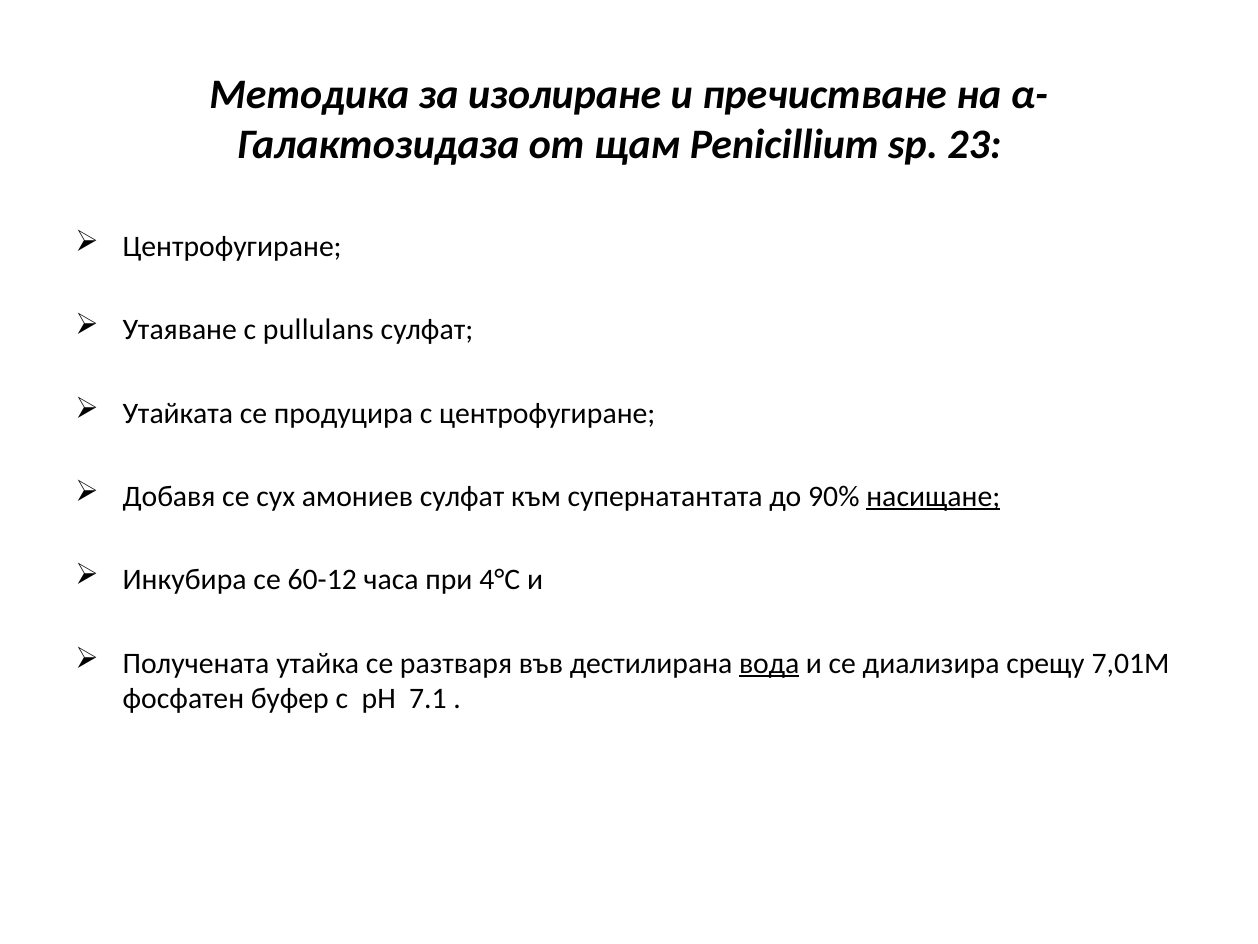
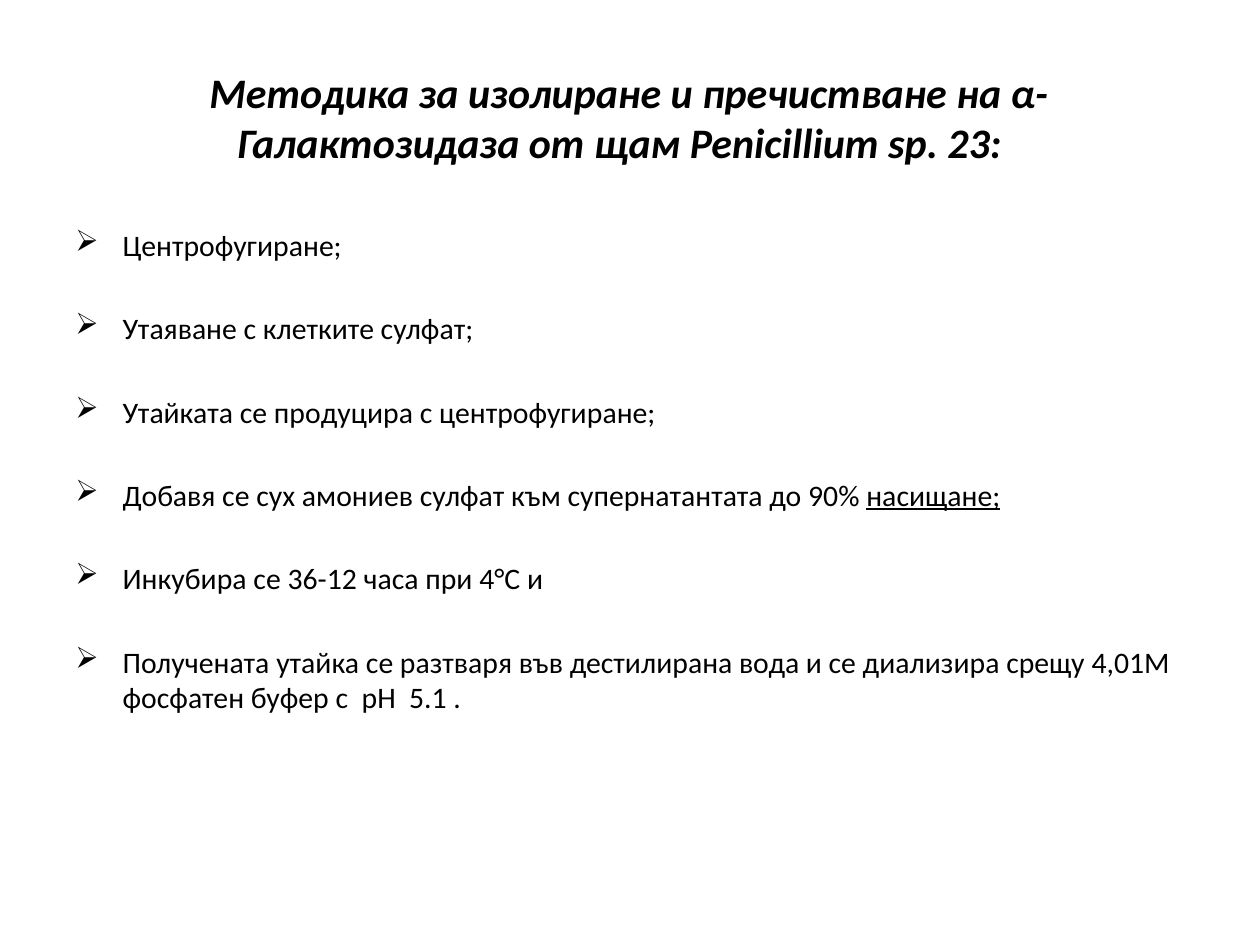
pullulans: pullulans -> клетките (318, 330)
60-12: 60-12 -> 36-12 (322, 580)
вода underline: present -> none (769, 663)
7,01М: 7,01М -> 4,01М (1131, 663)
7.1: 7.1 -> 5.1 (428, 699)
